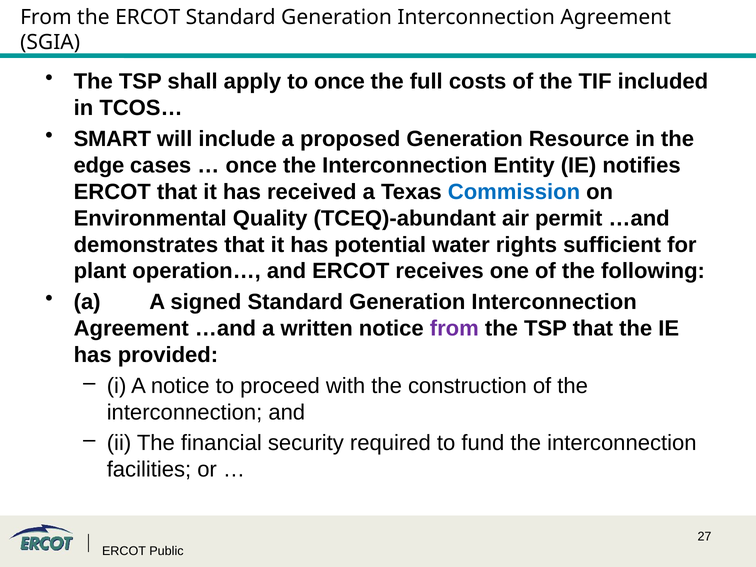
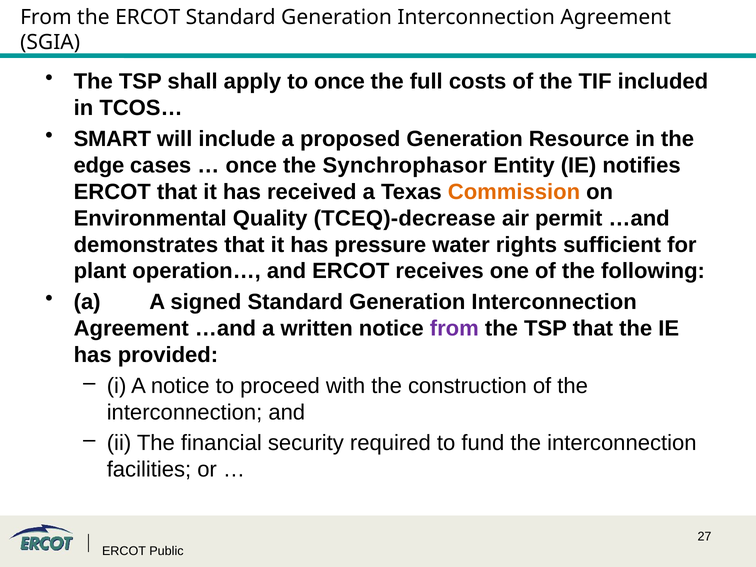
once the Interconnection: Interconnection -> Synchrophasor (405, 165)
Commission colour: blue -> orange (514, 192)
TCEQ)-abundant: TCEQ)-abundant -> TCEQ)-decrease (405, 218)
potential: potential -> pressure (380, 245)
